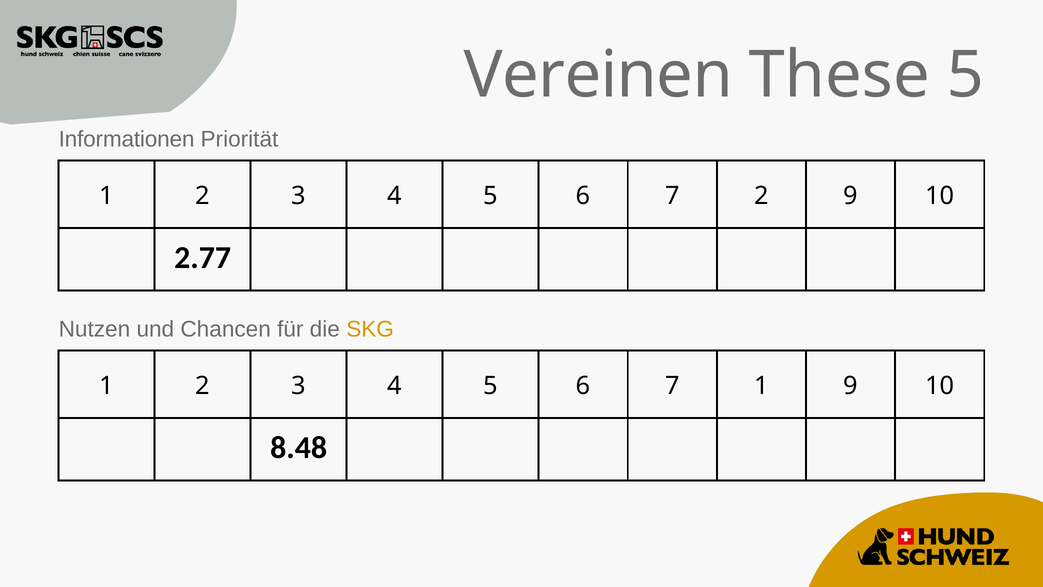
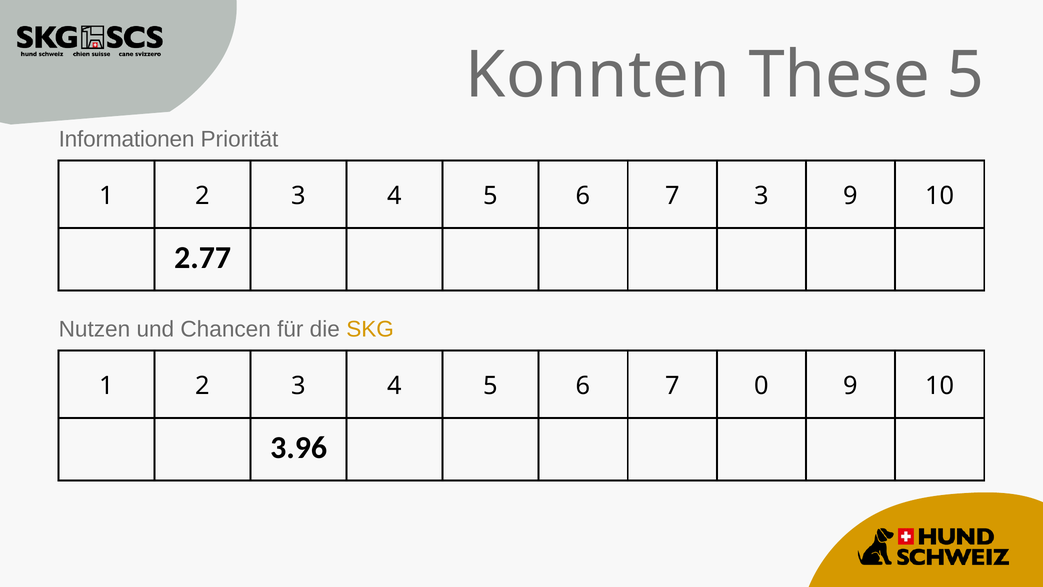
Vereinen: Vereinen -> Konnten (598, 75)
7 2: 2 -> 3 (761, 196)
7 1: 1 -> 0 (761, 386)
8.48: 8.48 -> 3.96 (299, 448)
